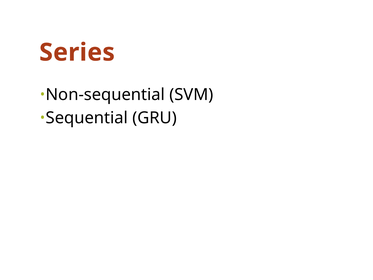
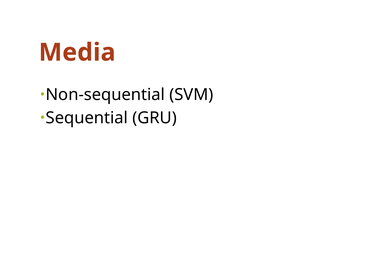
Series: Series -> Media (77, 52)
